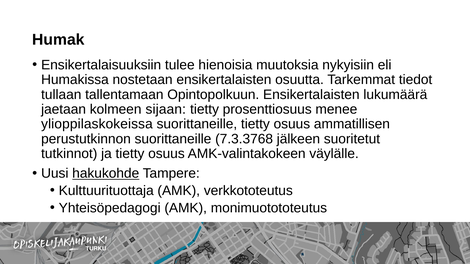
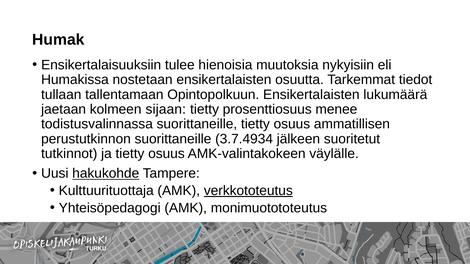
ylioppilaskokeissa: ylioppilaskokeissa -> todistusvalinnassa (97, 124)
7.3.3768: 7.3.3768 -> 3.7.4934 (244, 139)
verkkototeutus underline: none -> present (248, 191)
